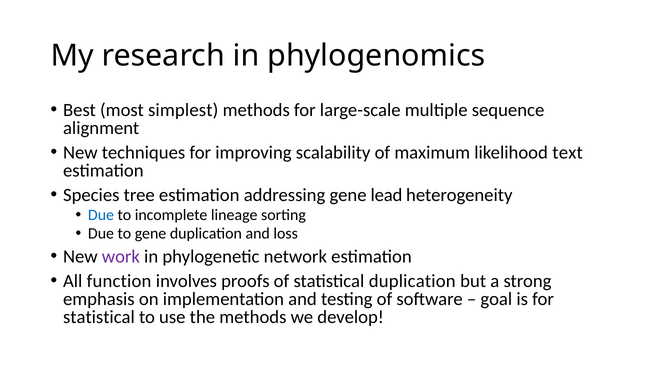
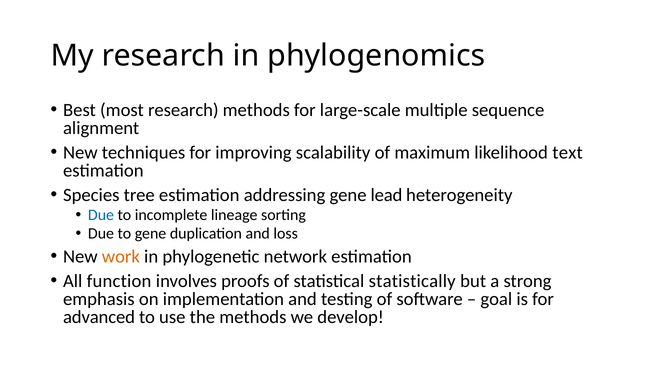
most simplest: simplest -> research (183, 110)
work colour: purple -> orange (121, 257)
statistical duplication: duplication -> statistically (412, 281)
statistical: statistical -> advanced (99, 318)
